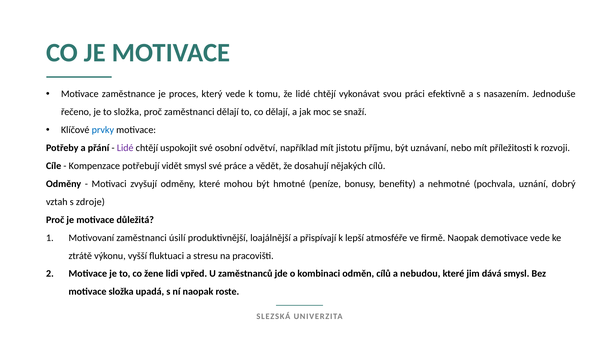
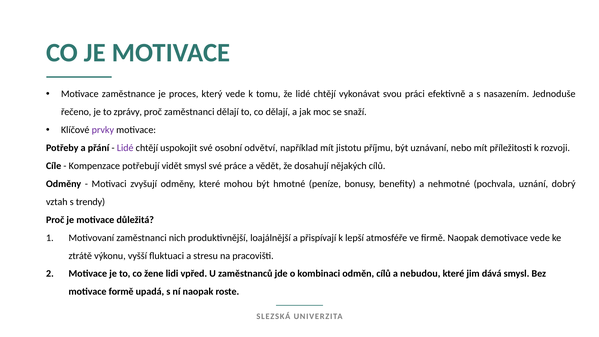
to složka: složka -> zprávy (128, 112)
prvky colour: blue -> purple (103, 130)
zdroje: zdroje -> trendy (90, 202)
úsilí: úsilí -> nich (177, 238)
motivace složka: složka -> formě (121, 292)
